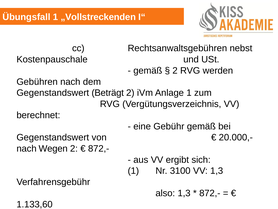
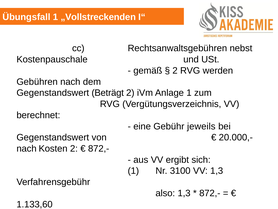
Gebühr gemäß: gemäß -> jeweils (201, 126)
Wegen: Wegen -> Kosten (53, 148)
